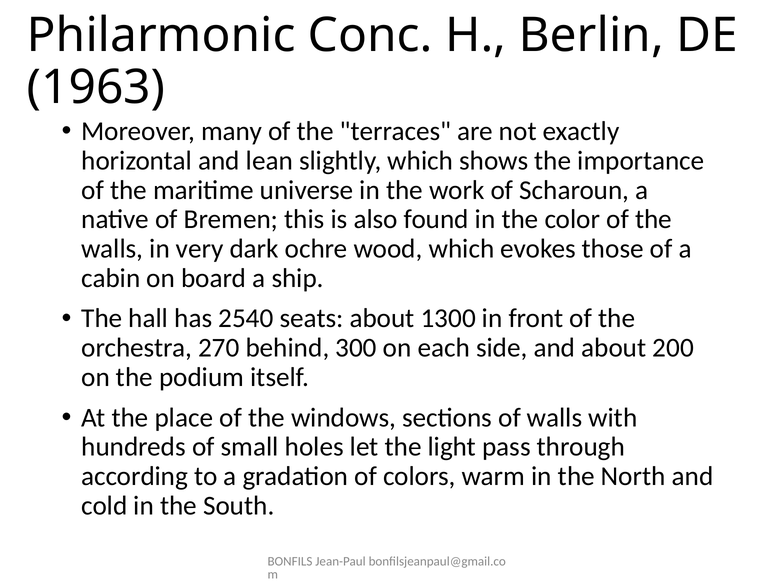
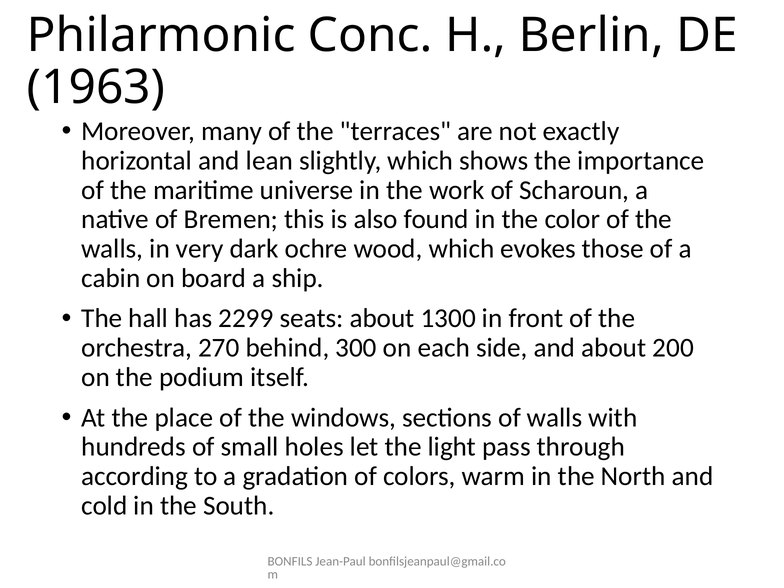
2540: 2540 -> 2299 (246, 318)
